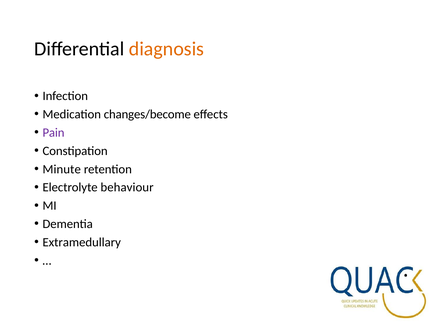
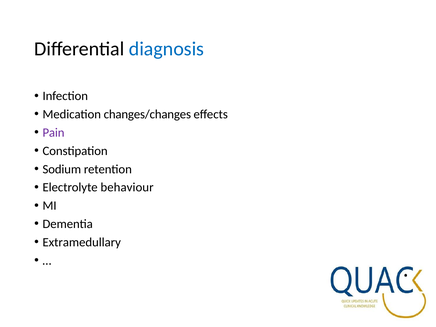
diagnosis colour: orange -> blue (167, 49)
changes/become: changes/become -> changes/changes (147, 114)
Minute: Minute -> Sodium (62, 169)
